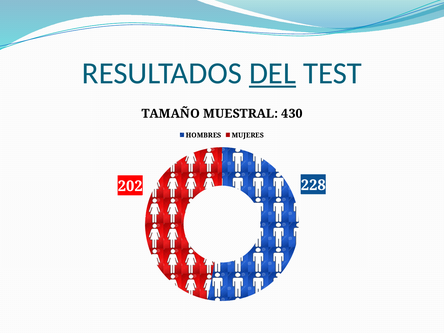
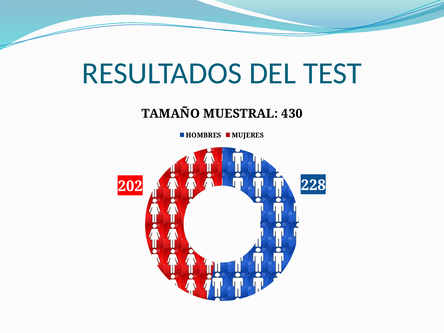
DEL underline: present -> none (273, 73)
